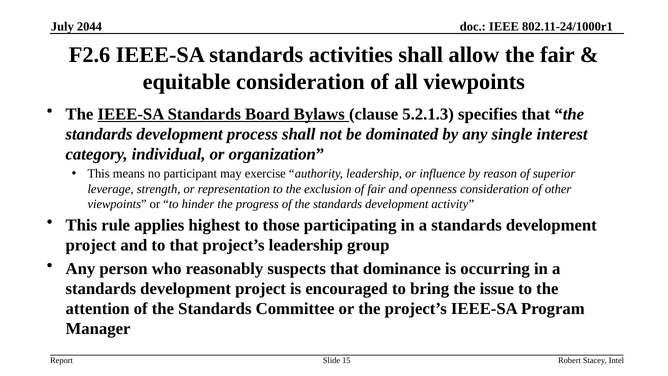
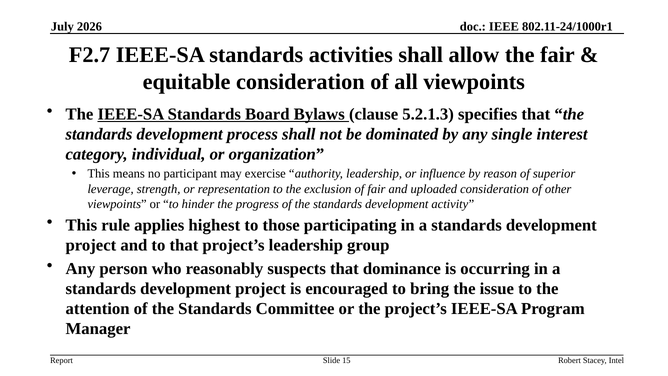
2044: 2044 -> 2026 (89, 27)
F2.6: F2.6 -> F2.7 (90, 55)
openness: openness -> uploaded (434, 189)
